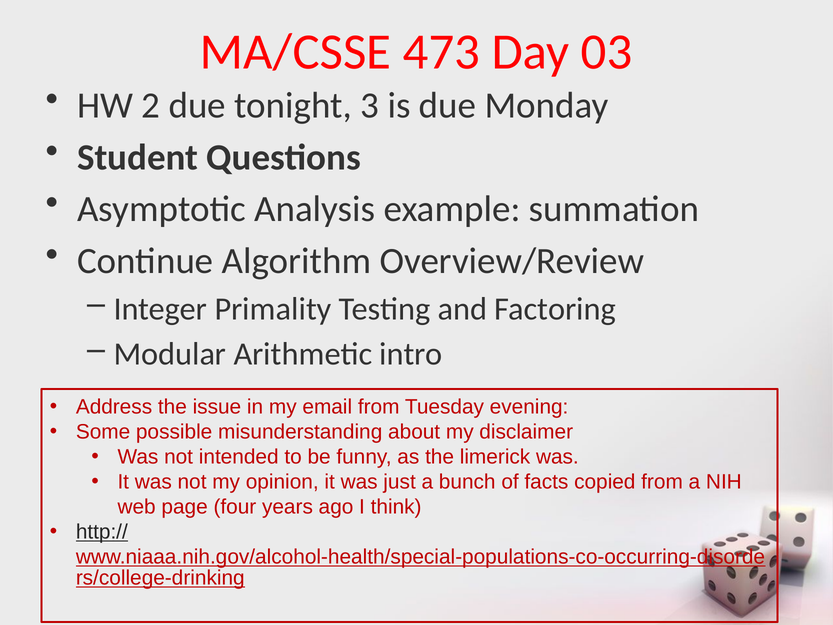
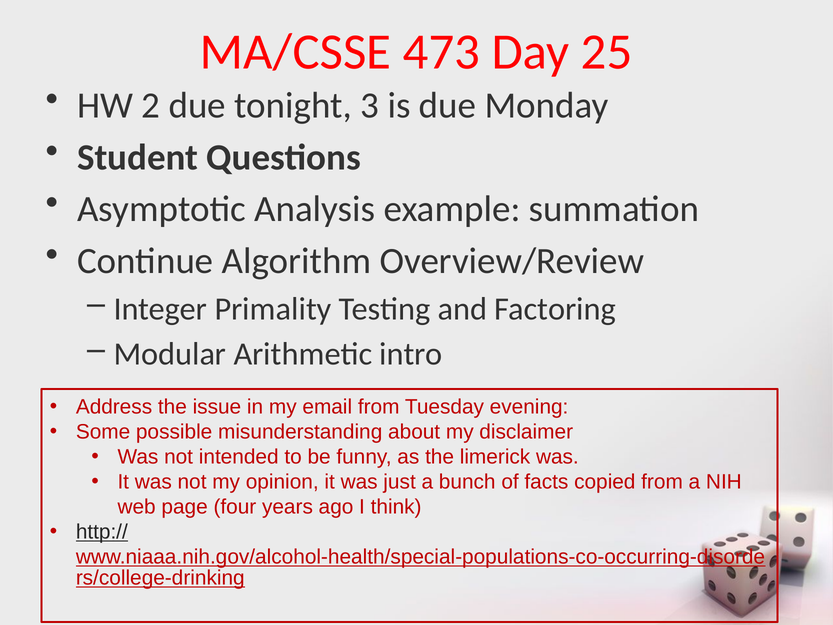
03: 03 -> 25 (607, 52)
